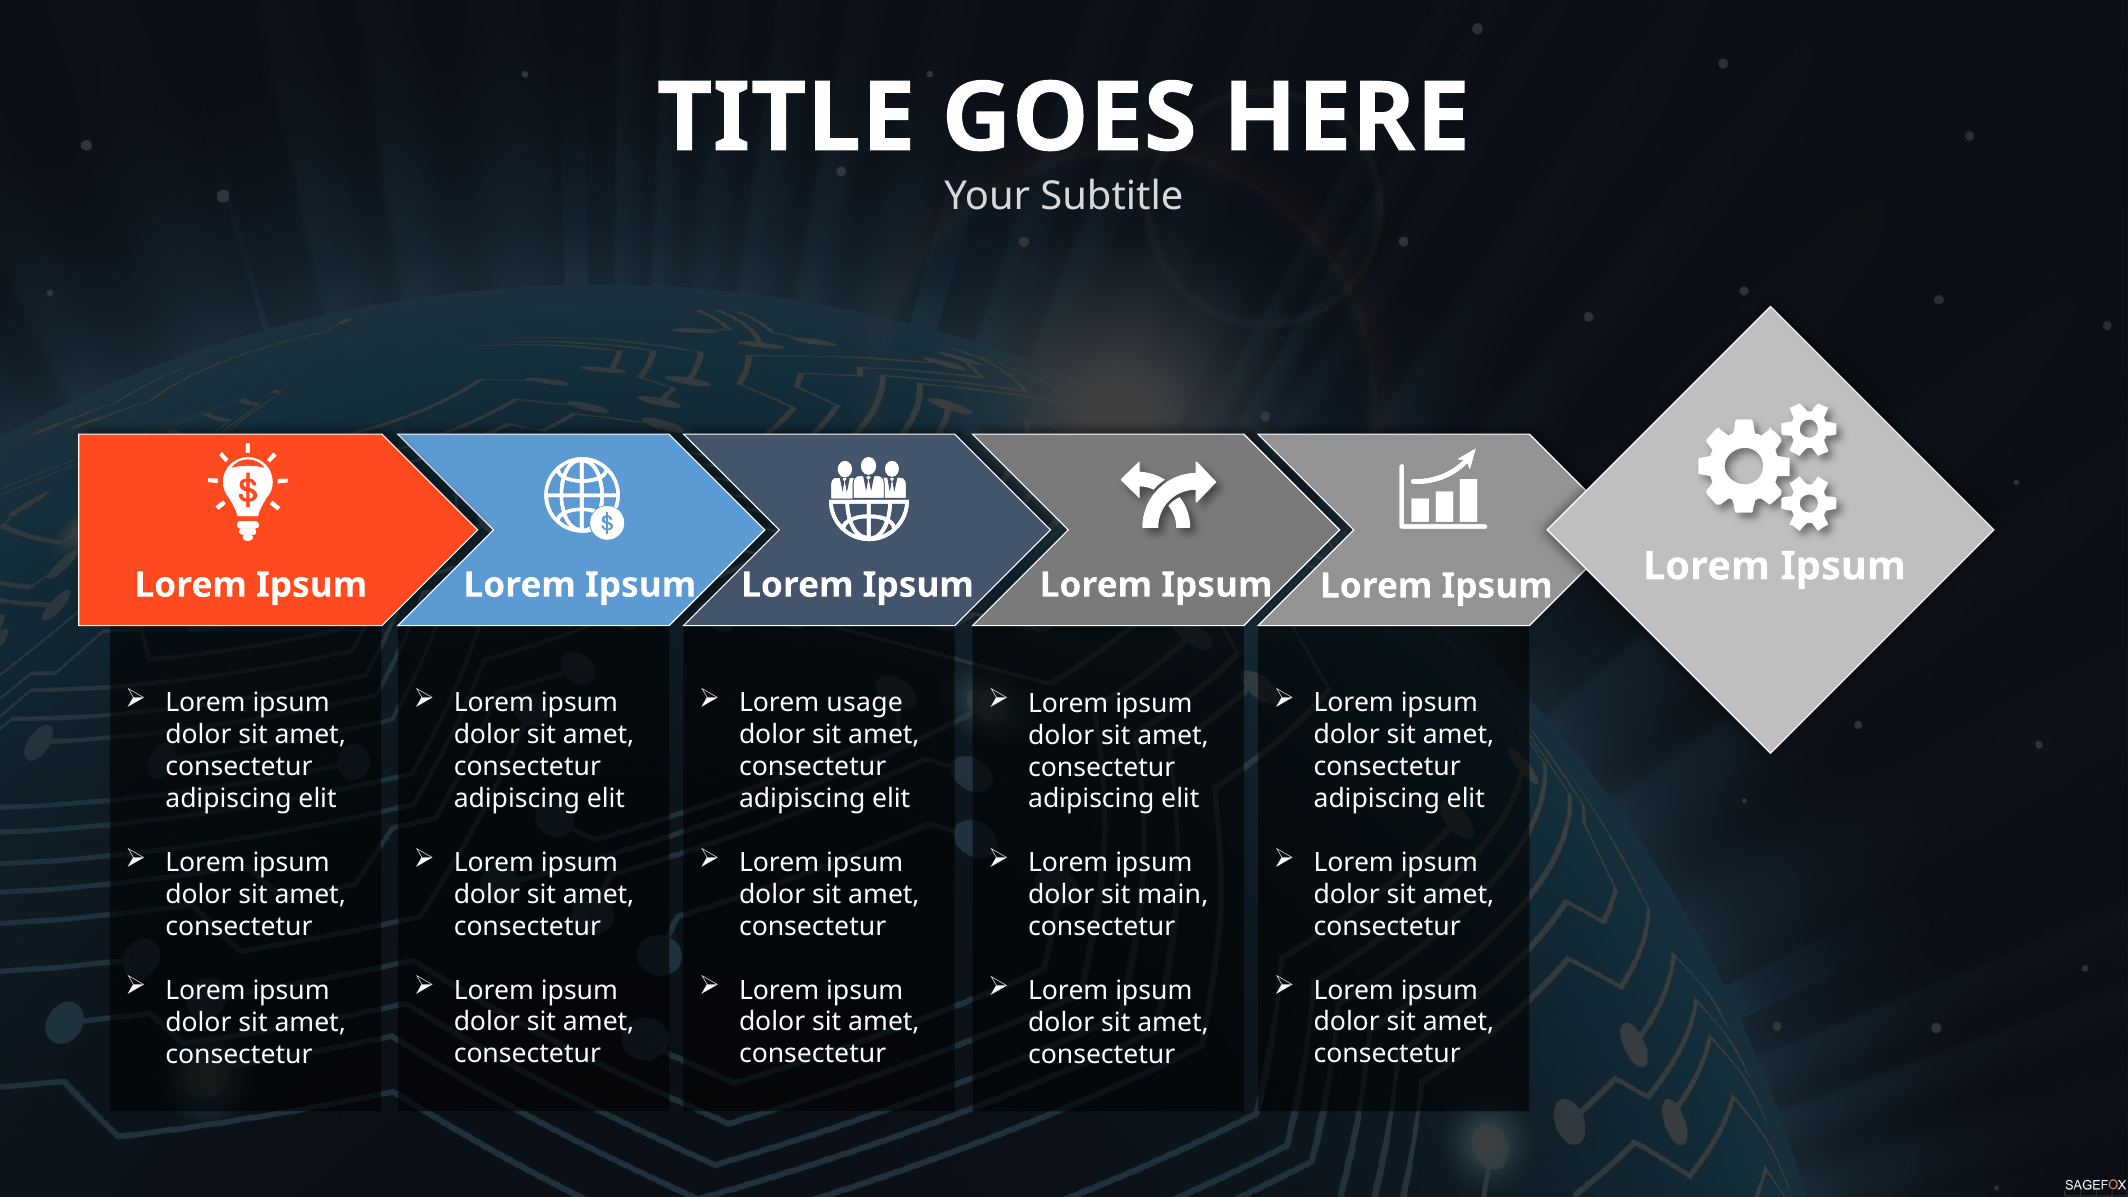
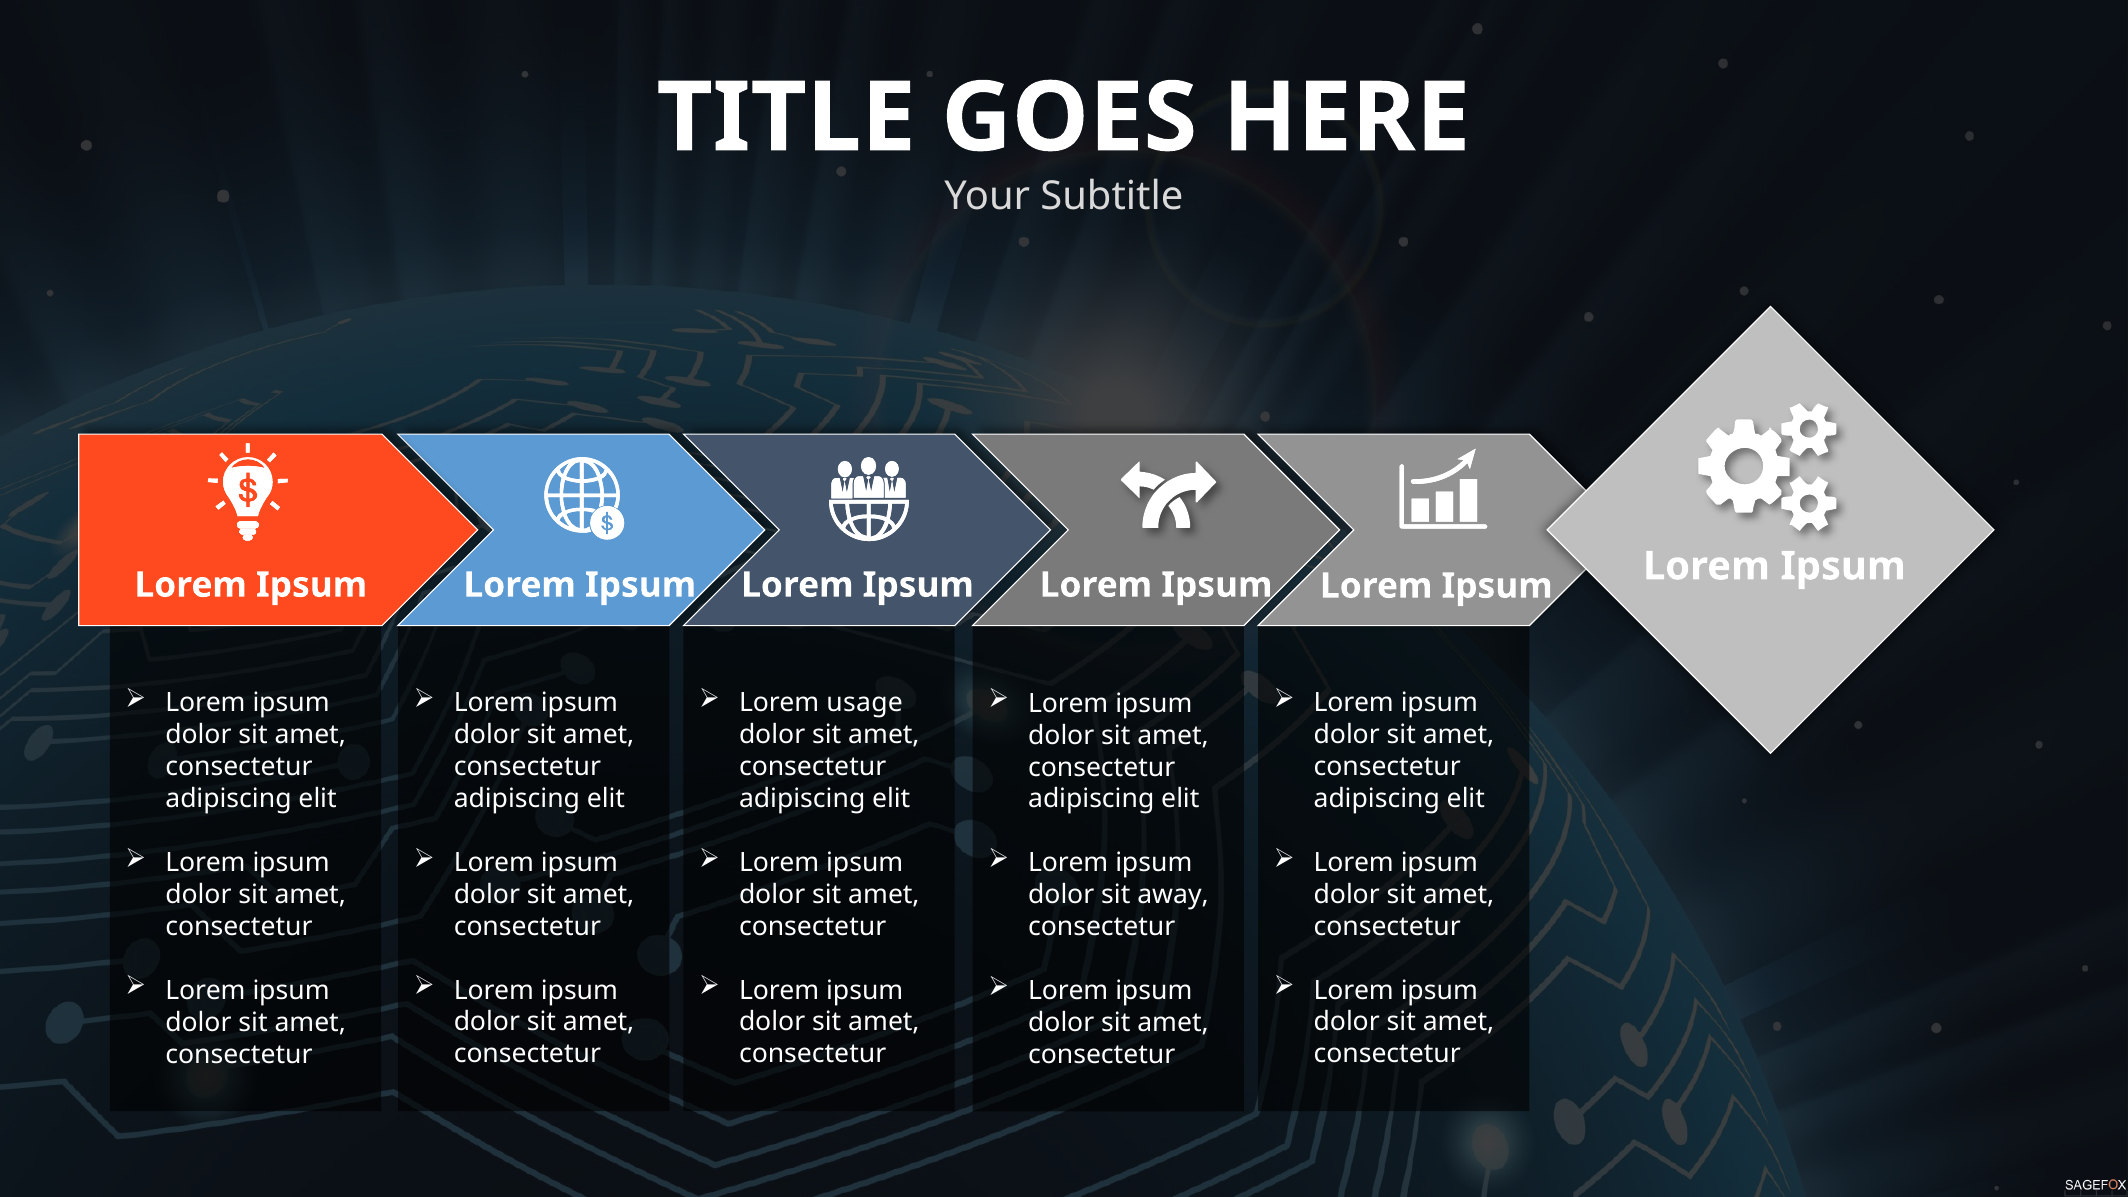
main: main -> away (1173, 895)
